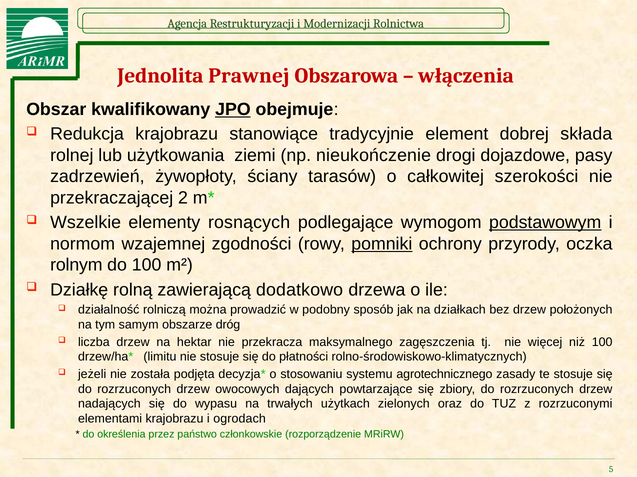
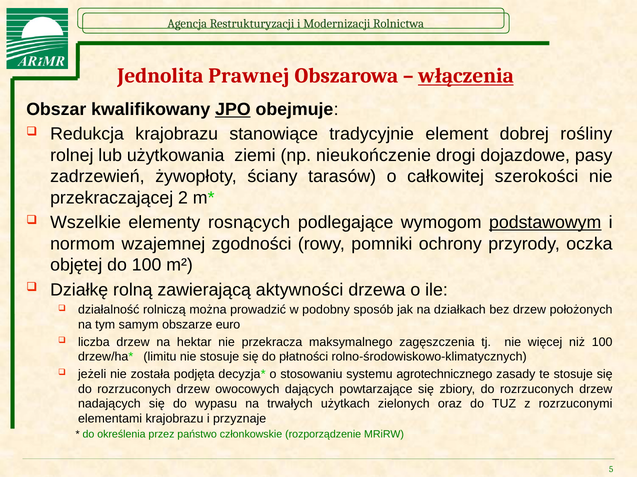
włączenia underline: none -> present (466, 76)
składa: składa -> rośliny (586, 134)
pomniki underline: present -> none (382, 244)
rolnym: rolnym -> objętej (76, 265)
dodatkowo: dodatkowo -> aktywności (300, 290)
dróg: dróg -> euro (228, 325)
ogrodach: ogrodach -> przyznaje (240, 419)
